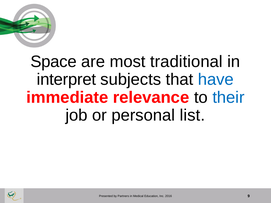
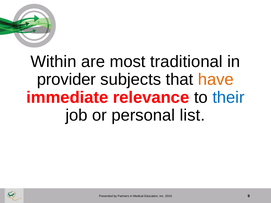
Space: Space -> Within (53, 62)
interpret: interpret -> provider (66, 80)
have colour: blue -> orange (216, 80)
